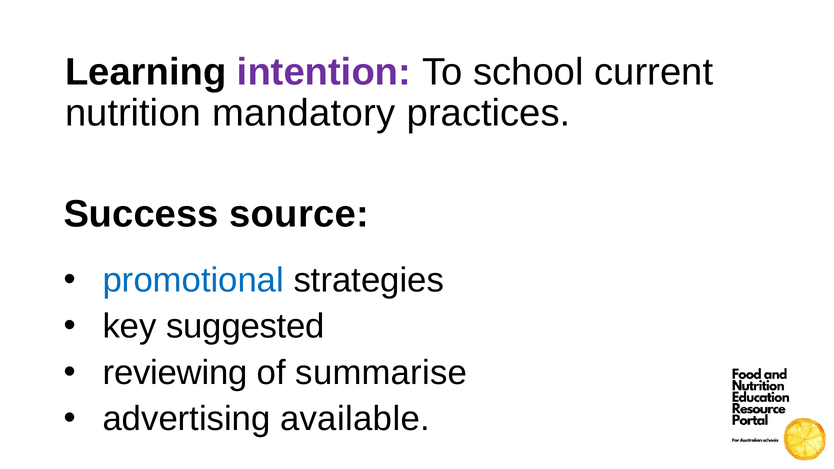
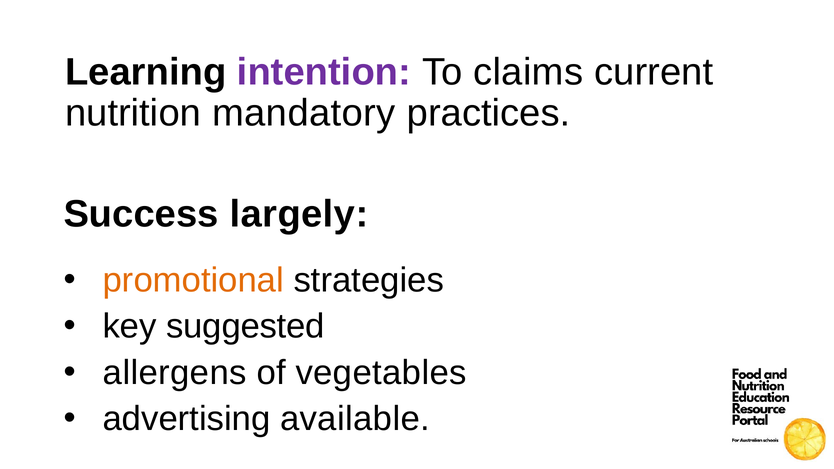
school: school -> claims (528, 72)
source: source -> largely (299, 214)
promotional colour: blue -> orange (193, 280)
reviewing: reviewing -> allergens (175, 373)
summarise: summarise -> vegetables (381, 373)
